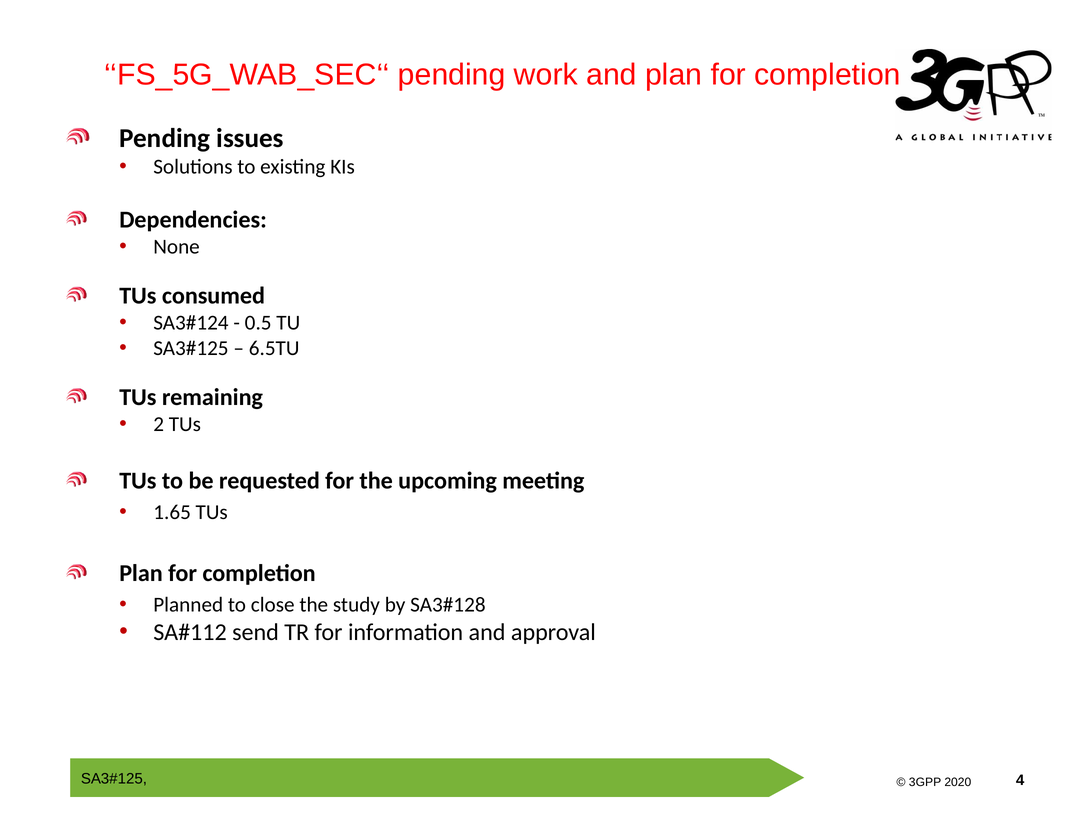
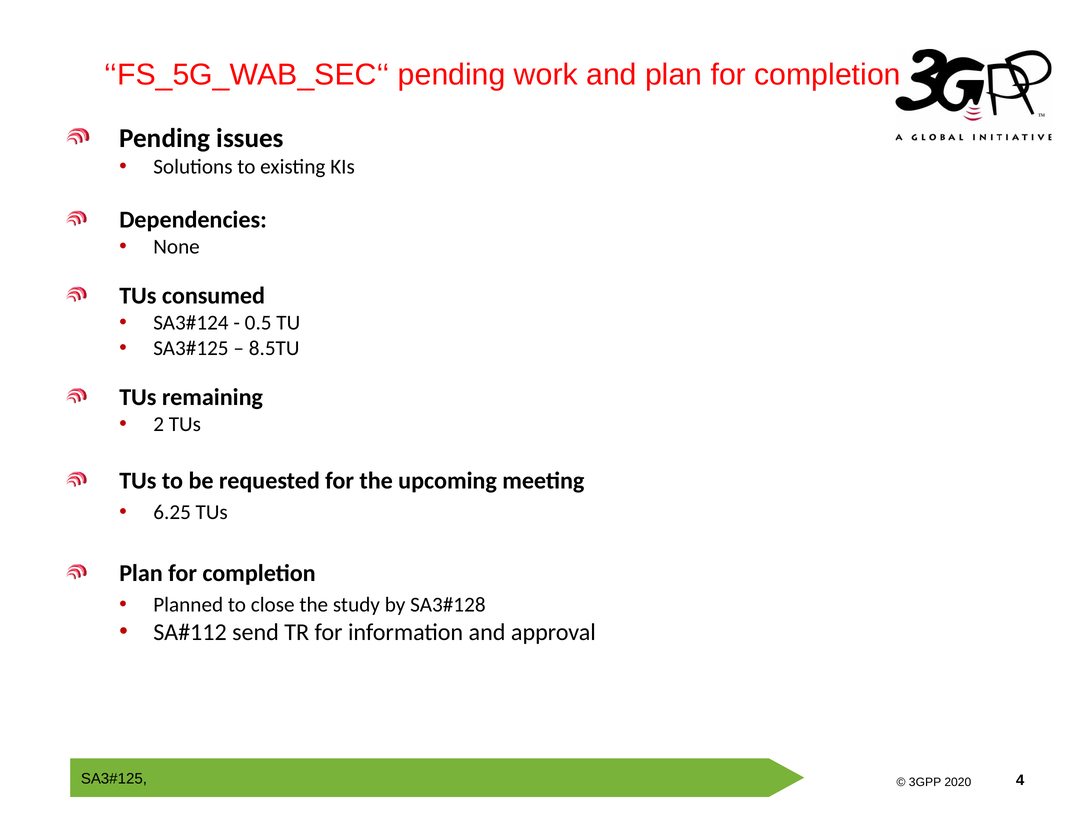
6.5TU: 6.5TU -> 8.5TU (274, 348)
1.65: 1.65 -> 6.25 (172, 512)
